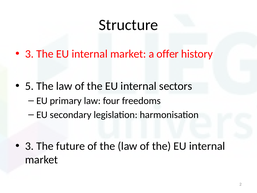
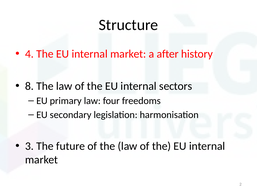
3: 3 -> 4 (29, 54)
offer: offer -> after (168, 54)
5: 5 -> 8 (29, 86)
